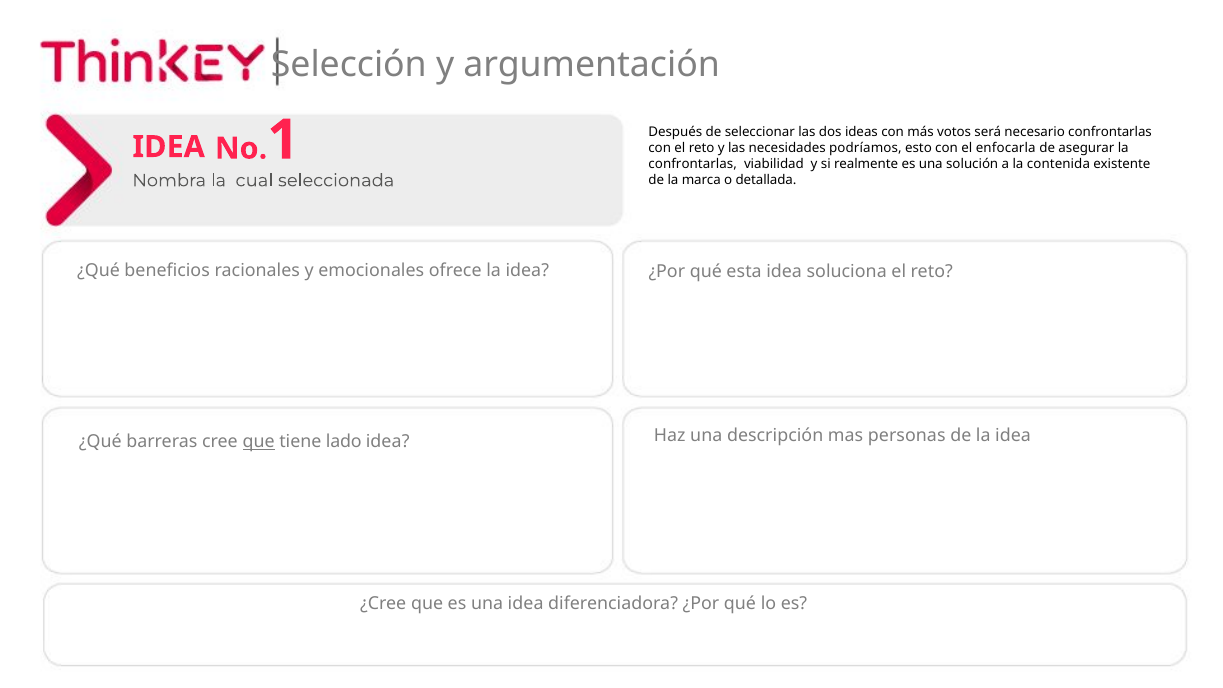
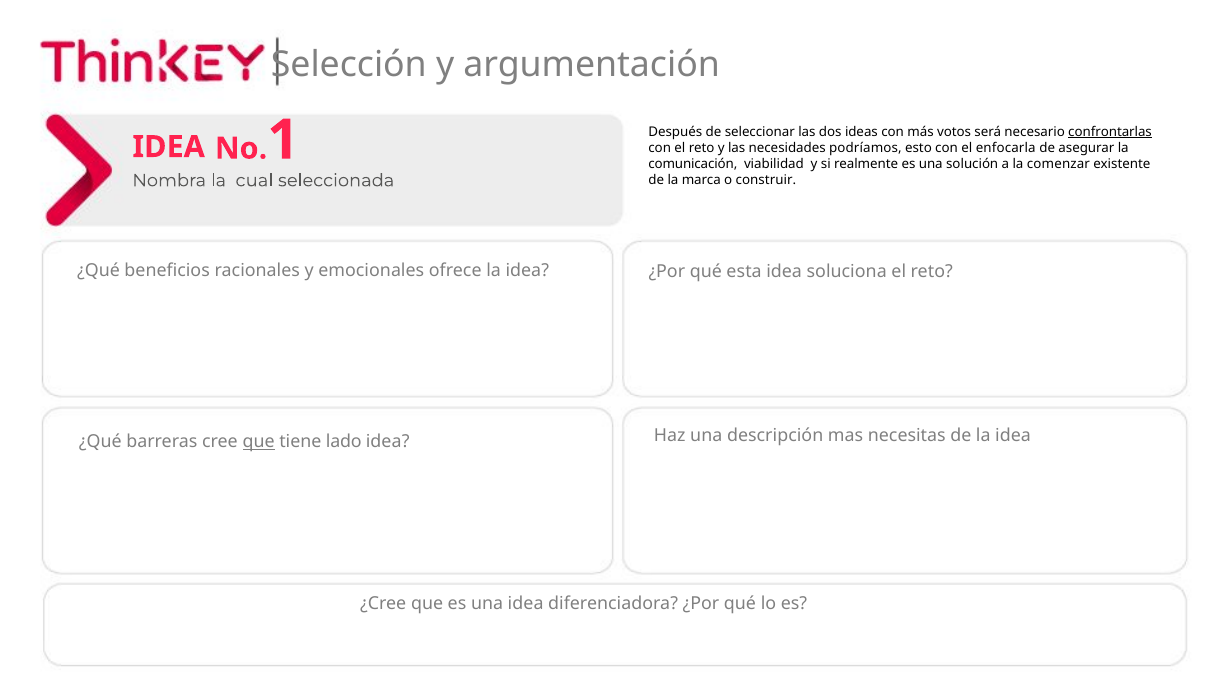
confrontarlas underline: none -> present (1110, 132)
confrontarlas: confrontarlas -> comunicación (693, 164)
contenida: contenida -> comenzar (1058, 164)
detallada: detallada -> construir (766, 180)
personas: personas -> necesitas (907, 436)
